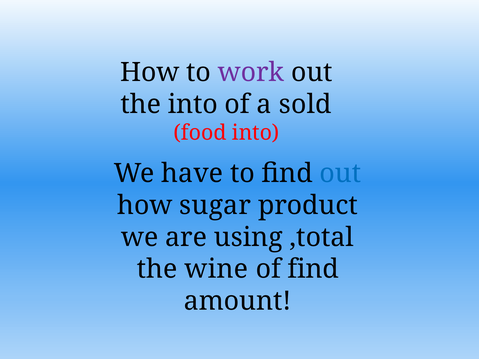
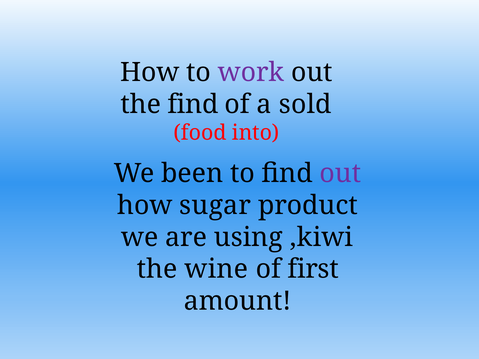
the into: into -> find (193, 105)
have: have -> been (192, 174)
out colour: blue -> purple (340, 174)
,total: ,total -> ,kiwi (322, 237)
of find: find -> first (313, 269)
